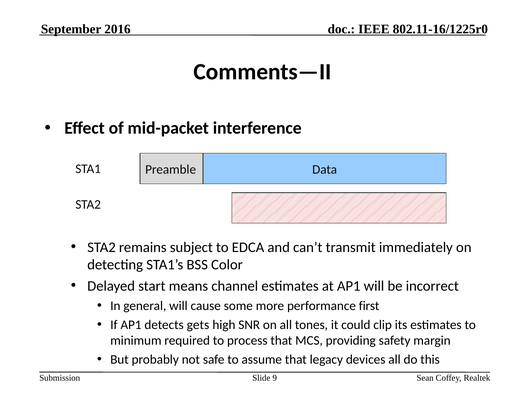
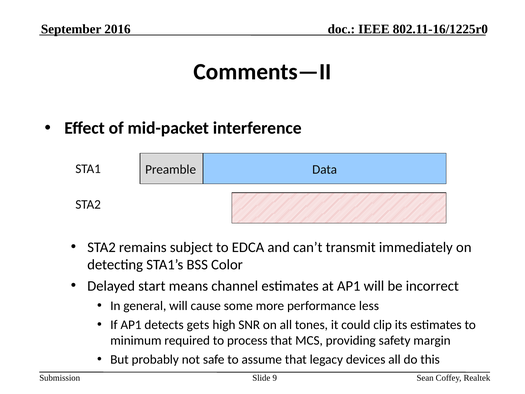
first: first -> less (369, 306)
